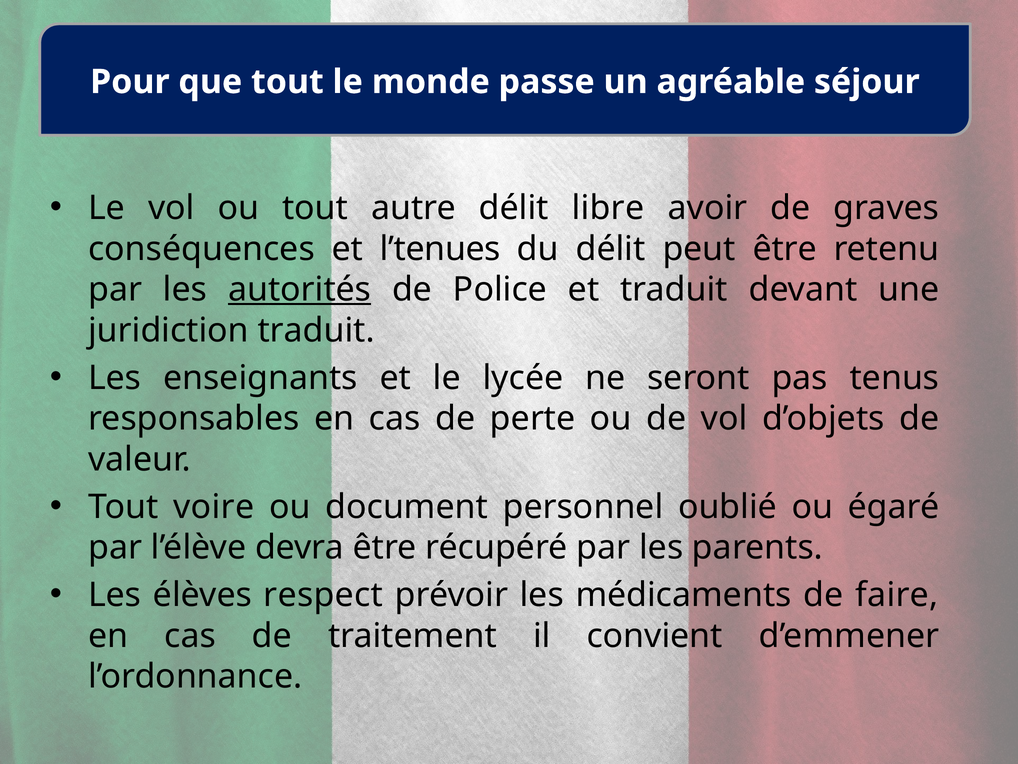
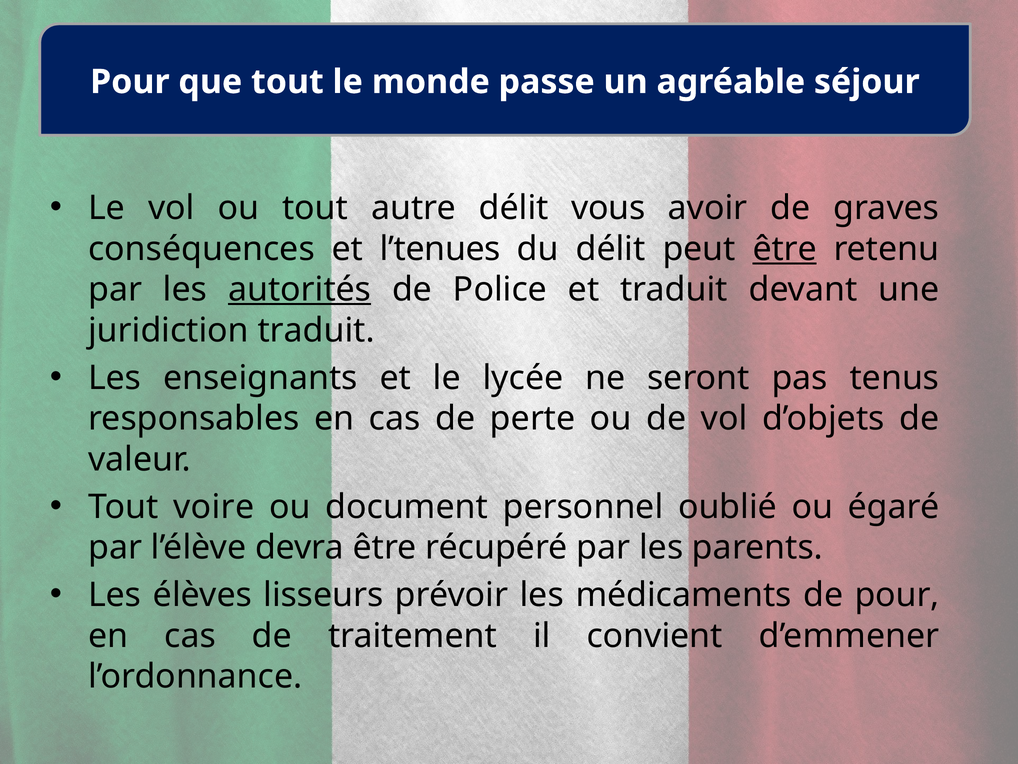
libre: libre -> vous (608, 208)
être underline: none -> present (785, 249)
respect: respect -> lisseurs (323, 595)
de faire: faire -> pour (897, 595)
